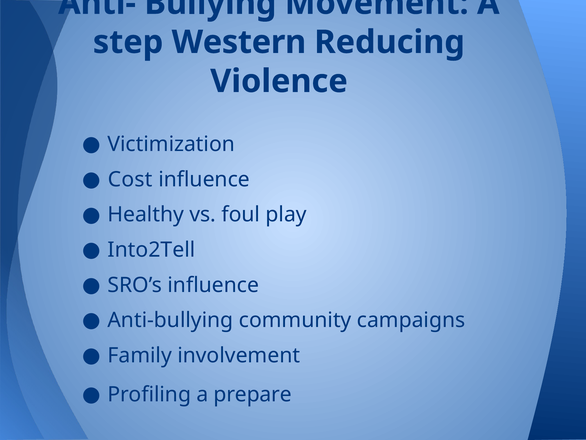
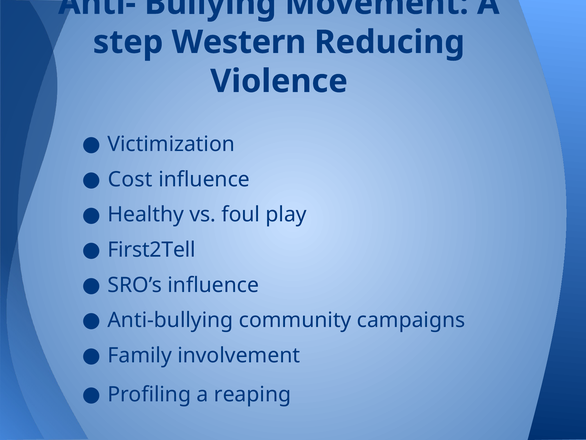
Into2Tell: Into2Tell -> First2Tell (152, 250)
prepare: prepare -> reaping (253, 394)
